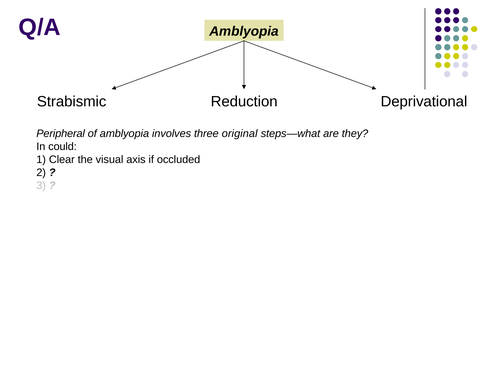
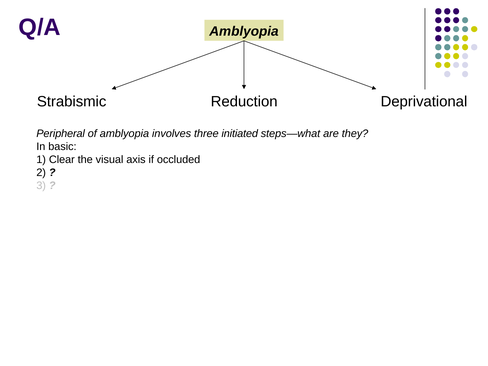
original: original -> initiated (240, 133)
could: could -> basic (62, 146)
